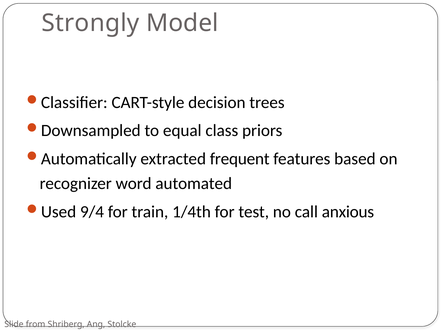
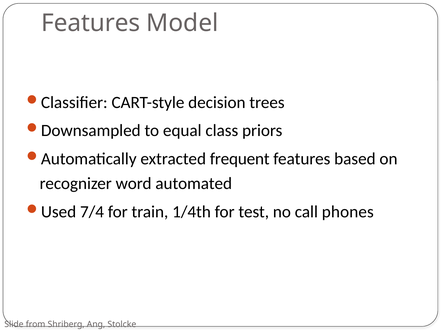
Strongly: Strongly -> Features (91, 23)
9/4: 9/4 -> 7/4 (92, 212)
anxious: anxious -> phones (348, 212)
